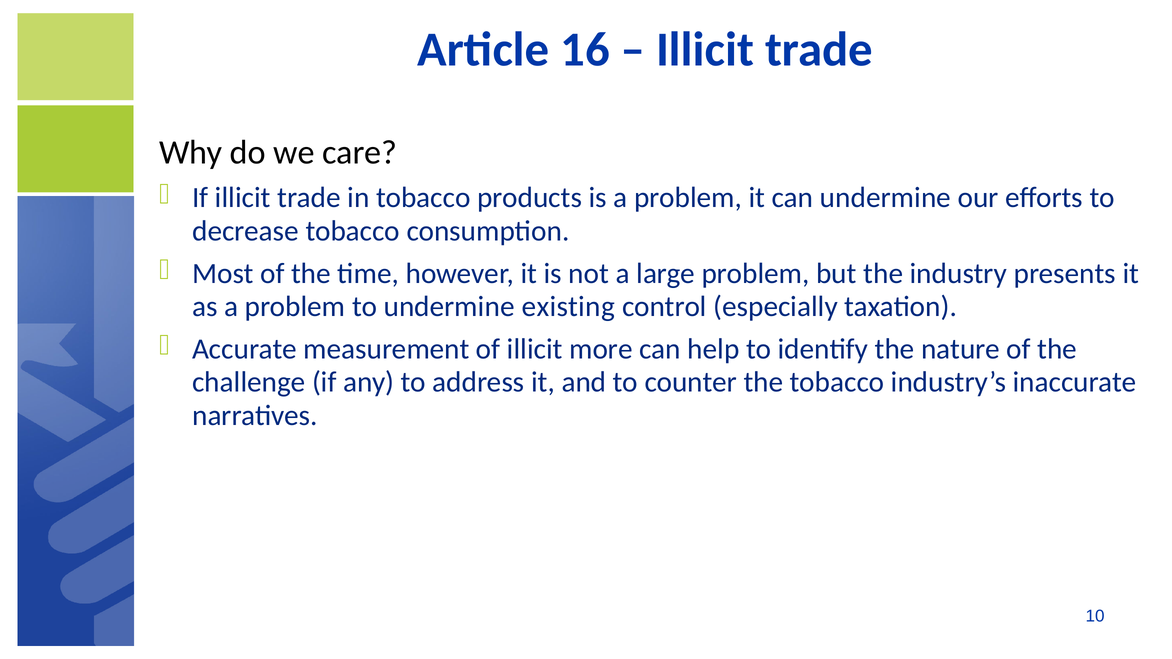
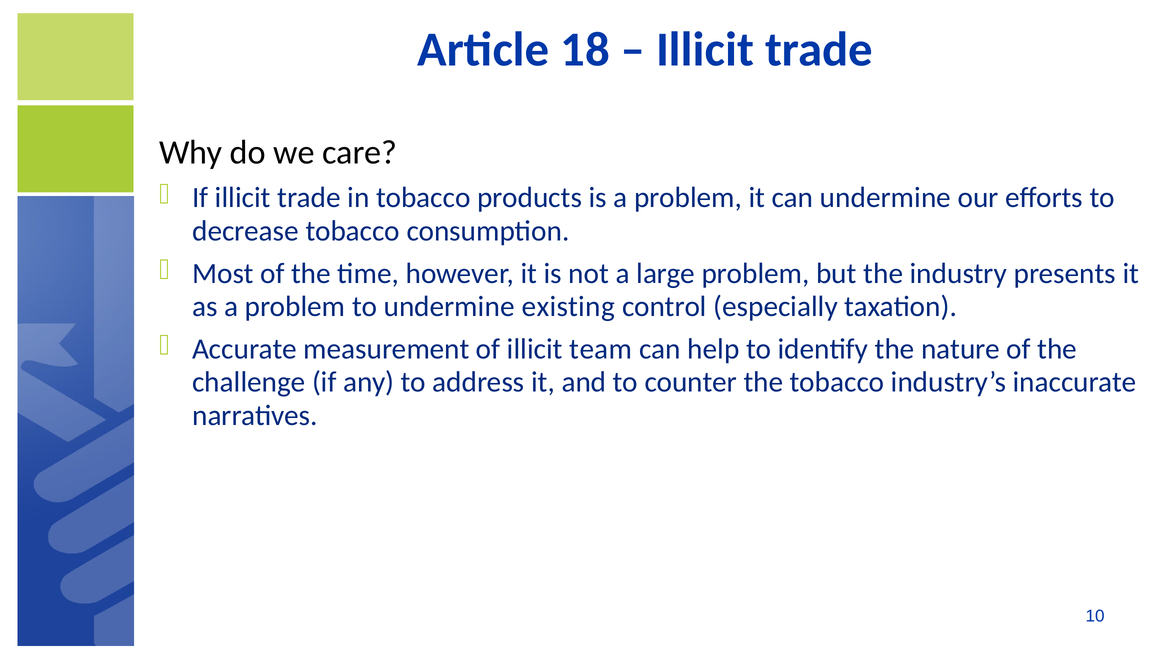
16: 16 -> 18 (585, 50)
more: more -> team (601, 349)
